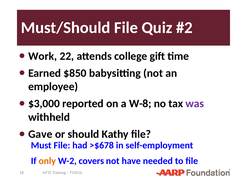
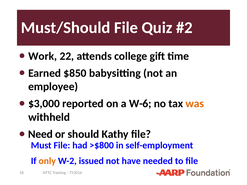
W-8: W-8 -> W-6 (140, 104)
was colour: purple -> orange (195, 104)
Gave: Gave -> Need (40, 134)
>$678: >$678 -> >$800 (102, 146)
covers: covers -> issued (91, 161)
